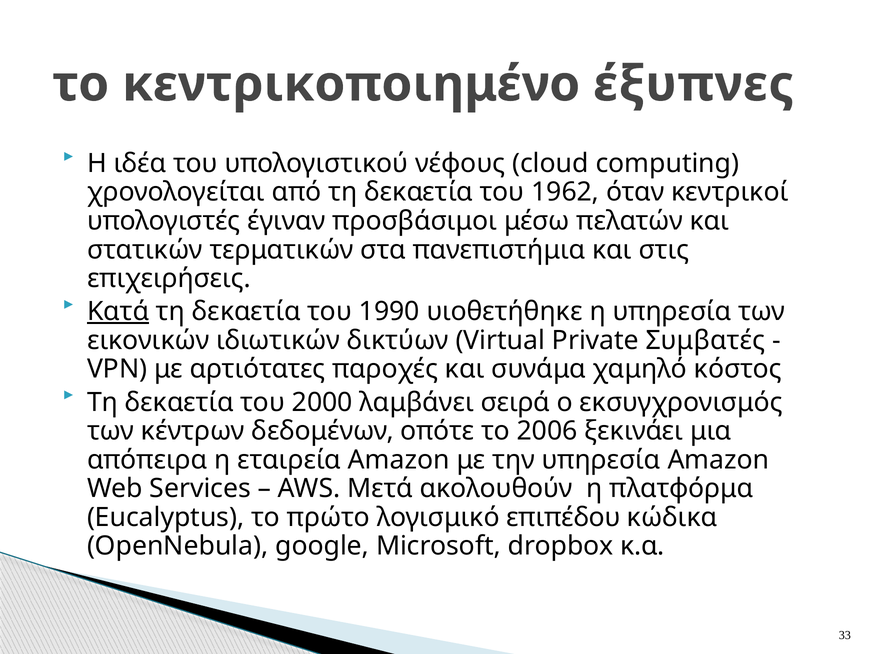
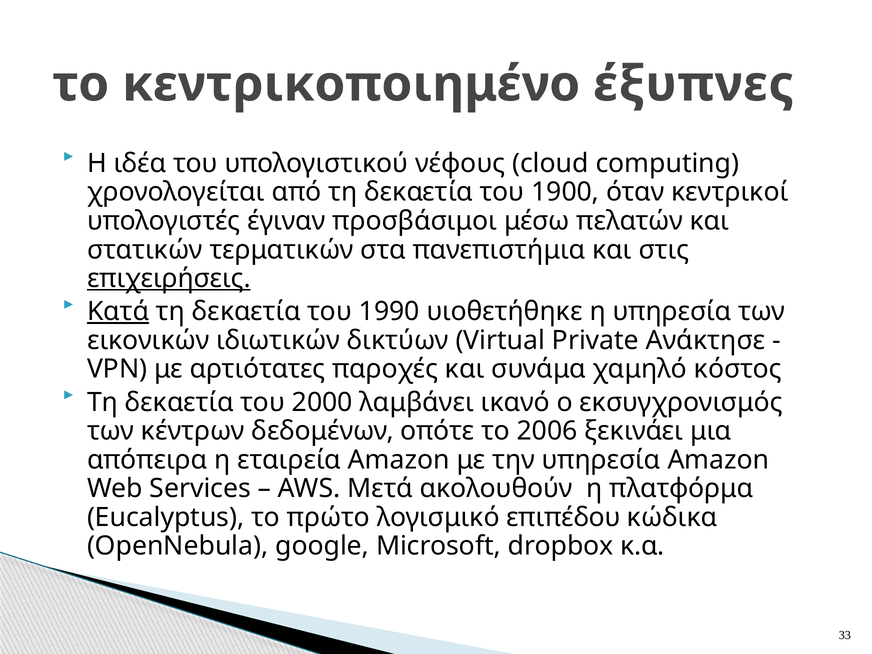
1962: 1962 -> 1900 (565, 192)
επιχειρήσεις underline: none -> present (169, 278)
Συμβατές: Συμβατές -> Ανάκτησε (706, 340)
σειρά: σειρά -> ικανό (515, 402)
